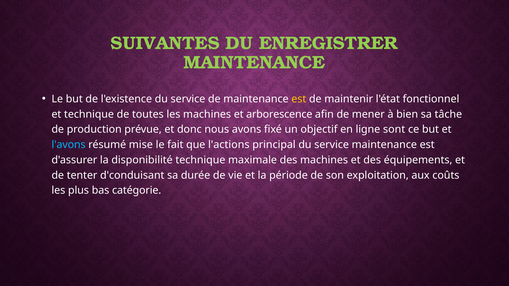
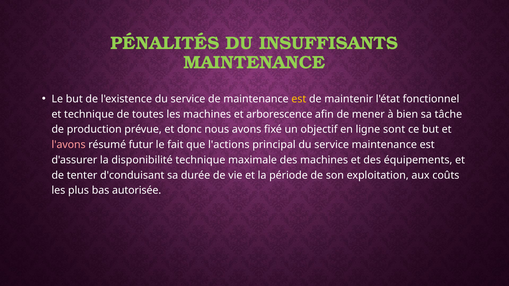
SUIVANTES: SUIVANTES -> PÉNALITÉS (165, 43)
ENREGISTRER: ENREGISTRER -> INSUFFISANTS (328, 43)
l'avons colour: light blue -> pink (69, 145)
mise: mise -> futur (141, 145)
catégorie: catégorie -> autorisée (137, 191)
